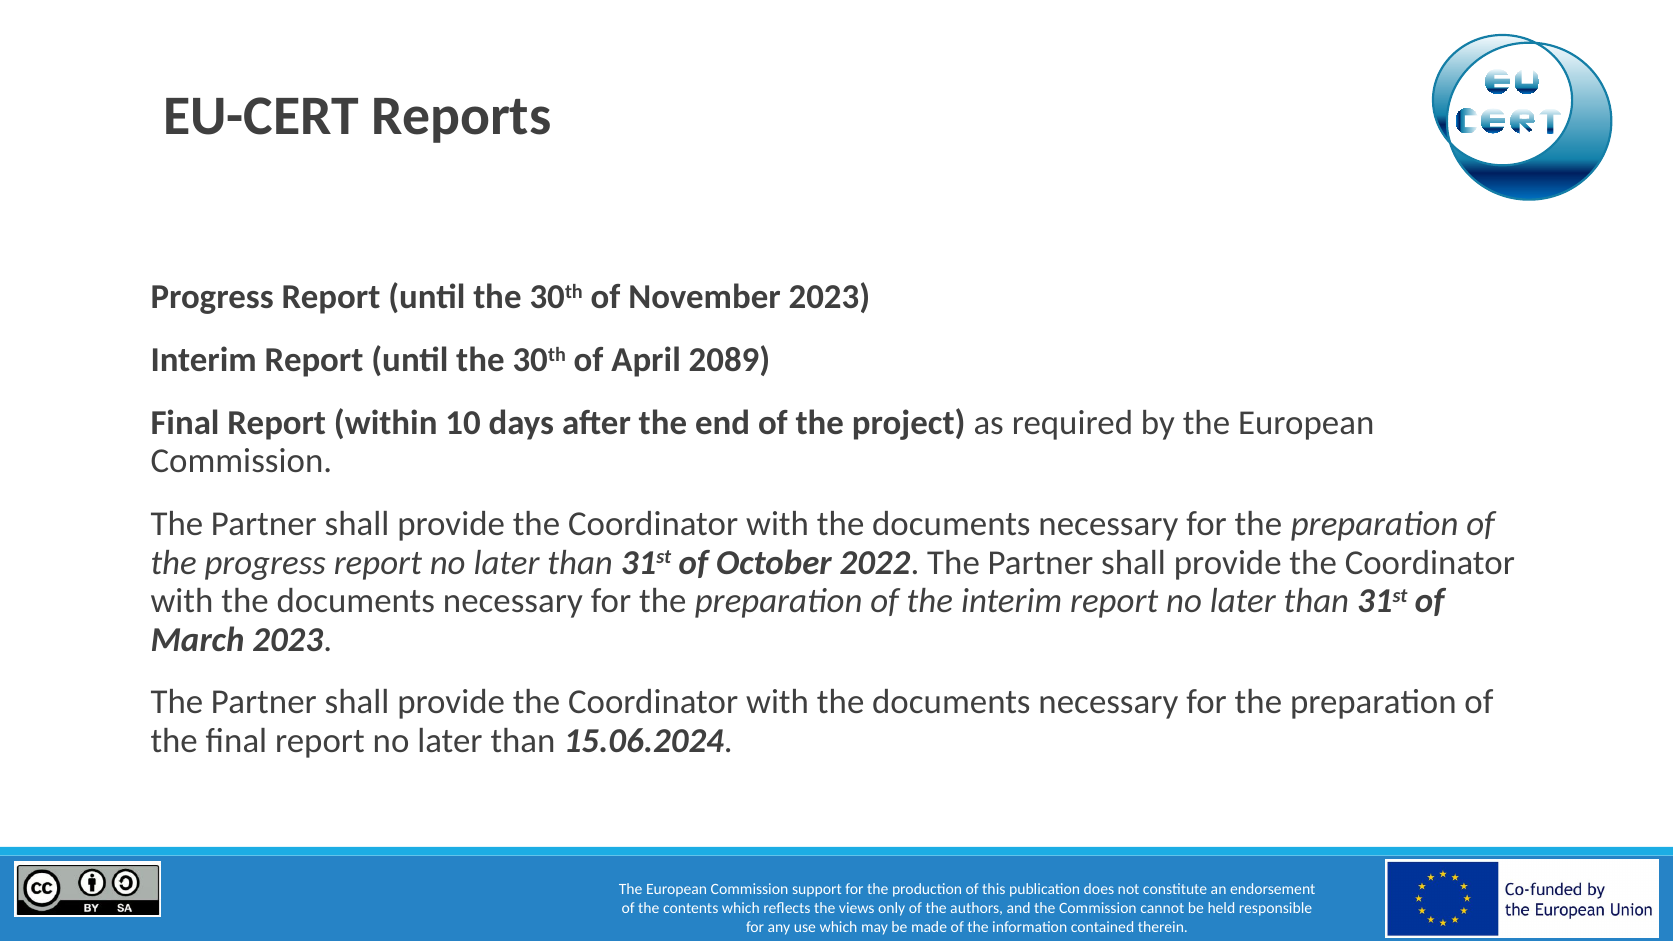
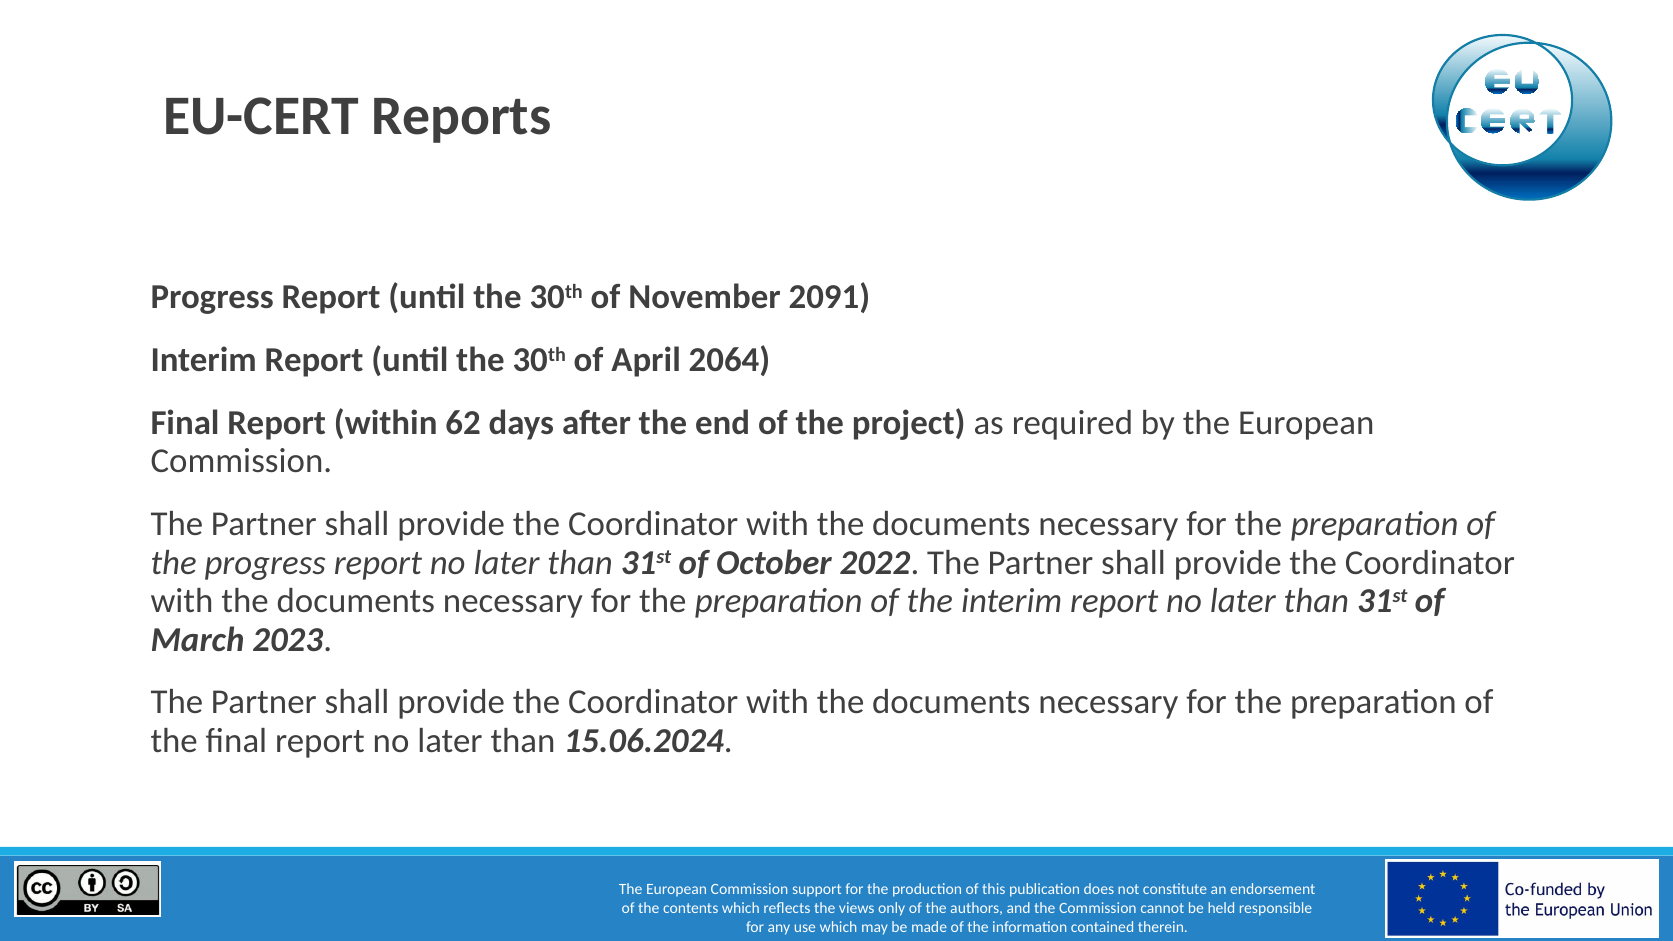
November 2023: 2023 -> 2091 (829, 297)
2089: 2089 -> 2064 (729, 360)
10: 10 -> 62 (463, 423)
